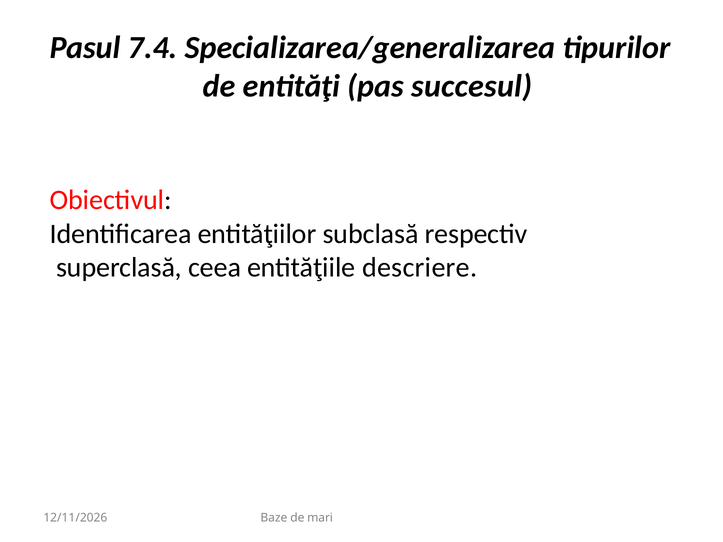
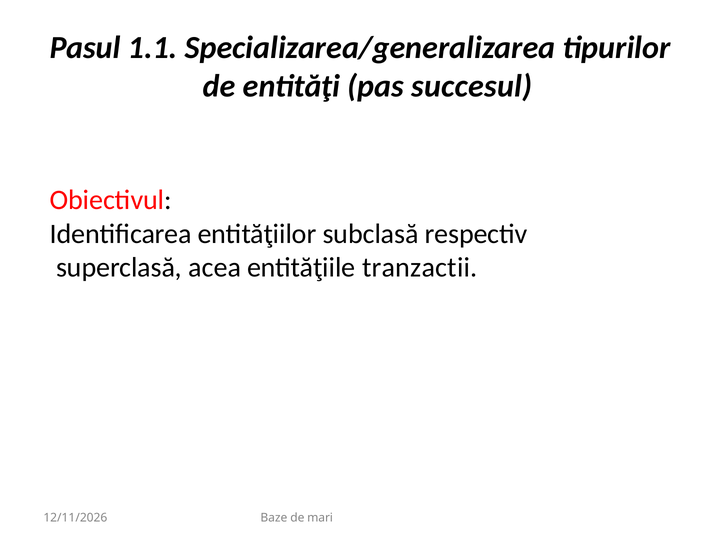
7.4: 7.4 -> 1.1 (153, 48)
ceea: ceea -> acea (215, 268)
descriere: descriere -> tranzactii (420, 268)
